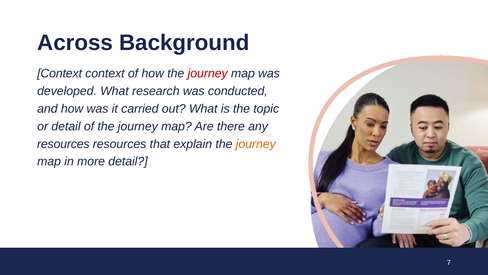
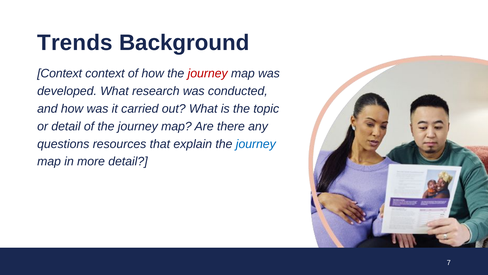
Across: Across -> Trends (75, 43)
resources: resources -> questions (63, 144)
journey colour: orange -> blue (256, 144)
